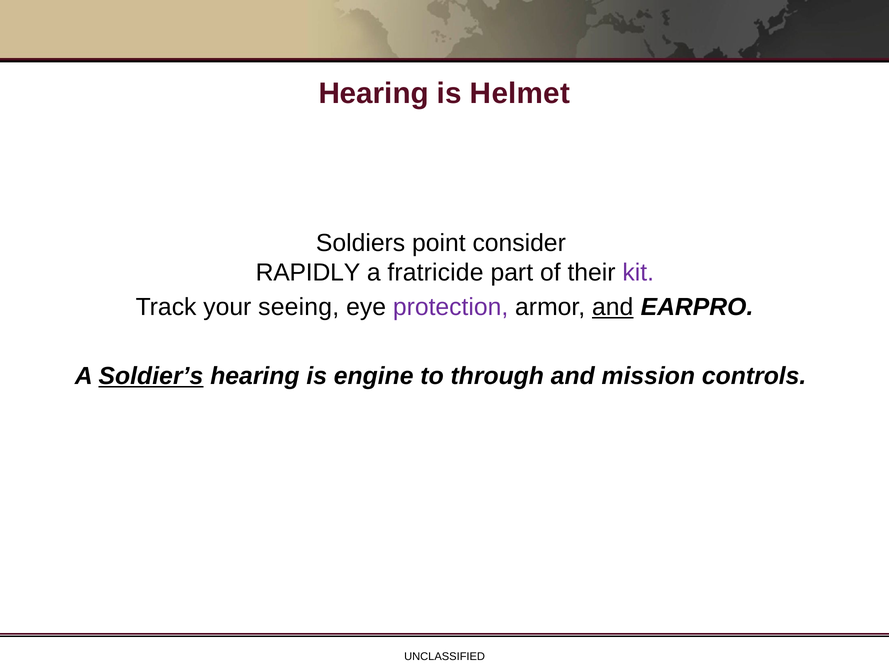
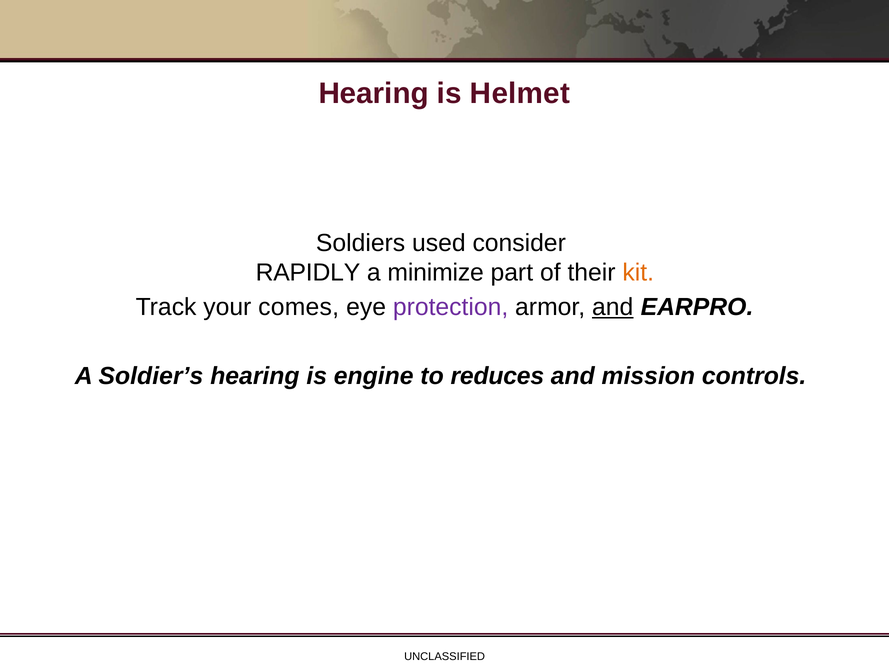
point: point -> used (439, 243)
fratricide: fratricide -> minimize (436, 272)
kit colour: purple -> orange (638, 272)
seeing: seeing -> comes (299, 307)
Soldier’s underline: present -> none (151, 376)
through: through -> reduces (497, 376)
